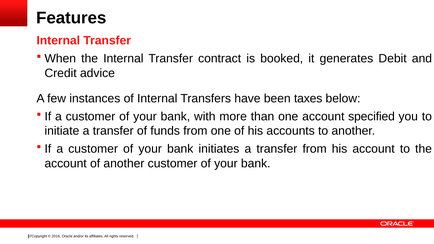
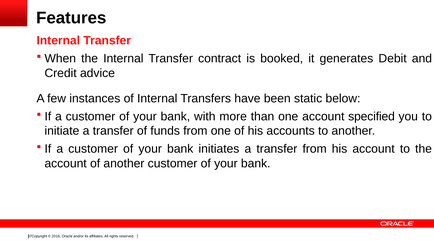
taxes: taxes -> static (308, 98)
